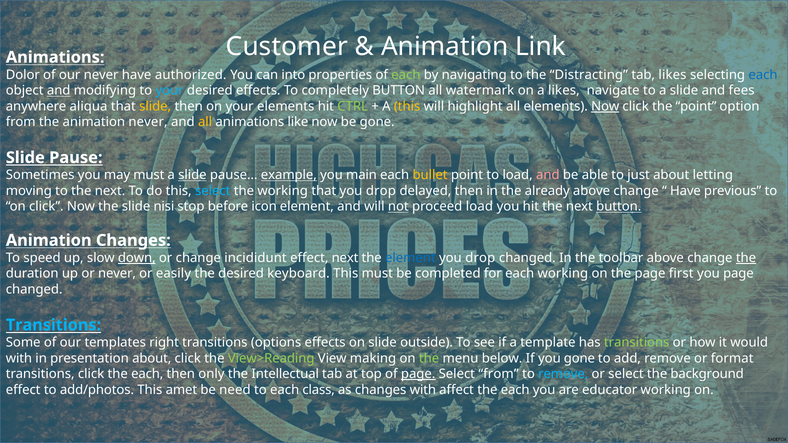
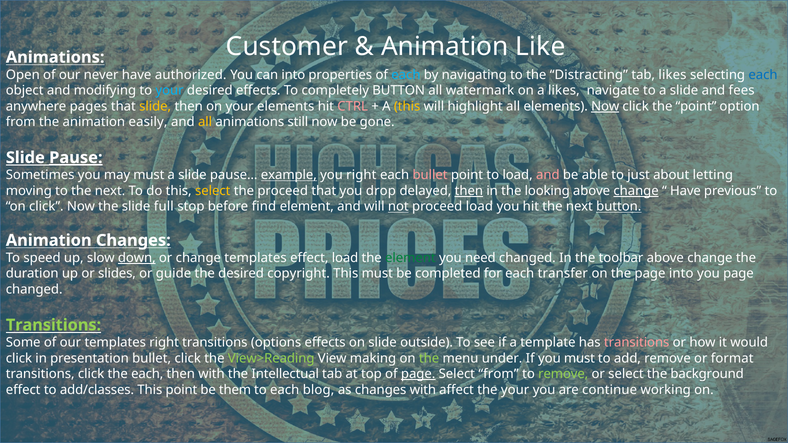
Link: Link -> Like (540, 46)
Dolor: Dolor -> Open (23, 75)
each colour: light green -> light blue (406, 75)
and underline: present -> none (59, 91)
aliqua: aliqua -> pages (88, 106)
CTRL colour: light green -> pink (353, 106)
animation never: never -> easily (148, 122)
like: like -> still (298, 122)
Pause underline: none -> present (76, 158)
slide underline: present -> none (192, 175)
you main: main -> right (361, 175)
bullet colour: yellow -> pink (430, 175)
select colour: light blue -> yellow (213, 191)
the working: working -> proceed (283, 191)
then underline: none -> present (469, 191)
already: already -> looking (547, 191)
change underline: none -> present (636, 191)
nisi: nisi -> full (164, 207)
icon: icon -> find (264, 207)
change incididunt: incididunt -> templates (256, 258)
effect next: next -> load (345, 258)
element colour: blue -> green (410, 258)
drop: drop -> need (480, 258)
the underline: present -> none (746, 258)
or never: never -> slides (117, 274)
easily: easily -> guide (174, 274)
keyboard: keyboard -> copyright (299, 274)
each working: working -> transfer (563, 274)
page first: first -> into (681, 274)
Transitions colour: light blue -> light green (53, 325)
transitions colour: light green -> pink (637, 343)
with: with -> click (19, 358)
presentation about: about -> bullet (152, 358)
below: below -> under (502, 358)
you gone: gone -> must (579, 358)
then only: only -> with (211, 374)
remove colour: light blue -> light green (563, 374)
add/photos: add/photos -> add/classes (97, 390)
This amet: amet -> point (181, 390)
need: need -> them (235, 390)
class: class -> blog (319, 390)
affect the each: each -> your (515, 390)
educator: educator -> continue (610, 390)
